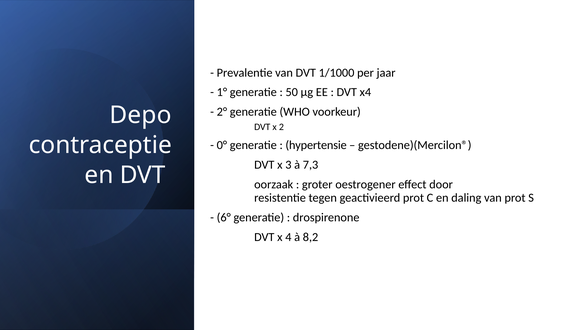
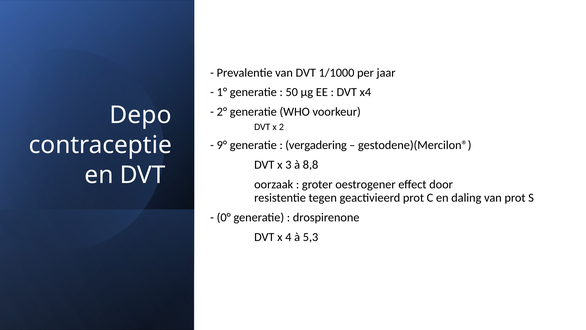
0°: 0° -> 9° (222, 145)
hypertensie: hypertensie -> vergadering (316, 145)
7,3: 7,3 -> 8,8 (311, 165)
6°: 6° -> 0° (224, 217)
8,2: 8,2 -> 5,3 (311, 237)
